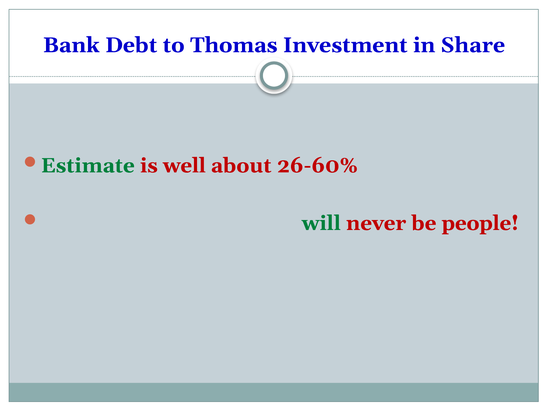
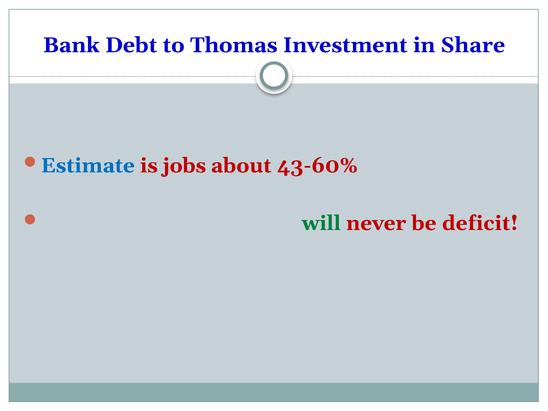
Estimate colour: green -> blue (88, 166)
well: well -> jobs (184, 166)
26-60%: 26-60% -> 43-60% (317, 166)
people: people -> deficit (480, 223)
